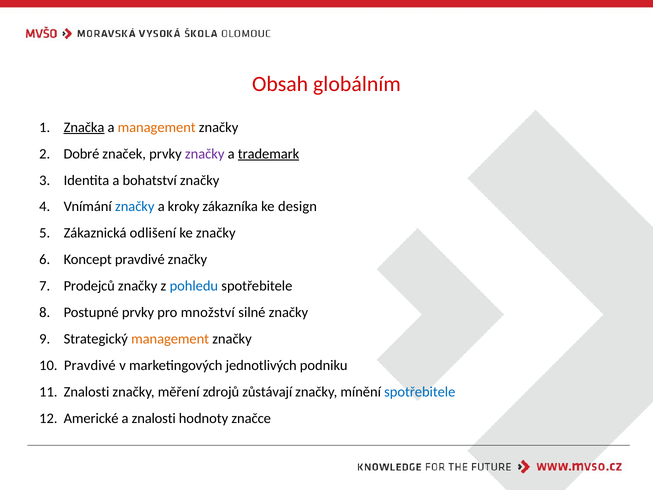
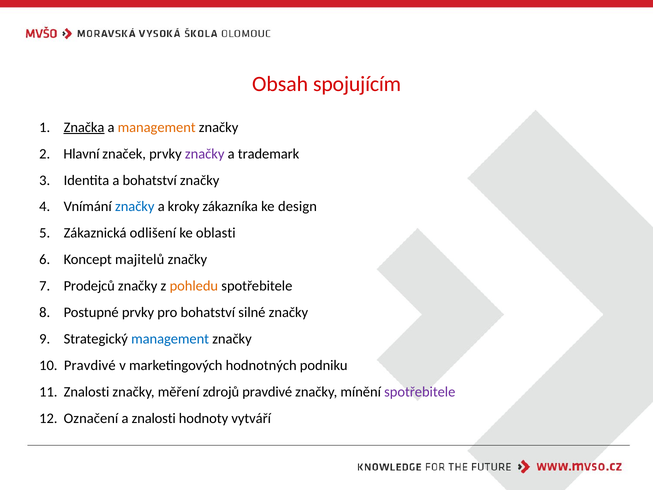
globálním: globálním -> spojujícím (357, 84)
Dobré: Dobré -> Hlavní (81, 154)
trademark underline: present -> none (269, 154)
ke značky: značky -> oblasti (216, 233)
Koncept pravdivé: pravdivé -> majitelů (140, 260)
pohledu colour: blue -> orange (194, 286)
pro množství: množství -> bohatství (208, 312)
management colour: orange -> blue (170, 339)
jednotlivých: jednotlivých -> hodnotných (261, 365)
zdrojů zůstávají: zůstávají -> pravdivé (267, 392)
spotřebitele colour: blue -> purple (420, 392)
Americké: Americké -> Označení (91, 418)
značce: značce -> vytváří (251, 418)
